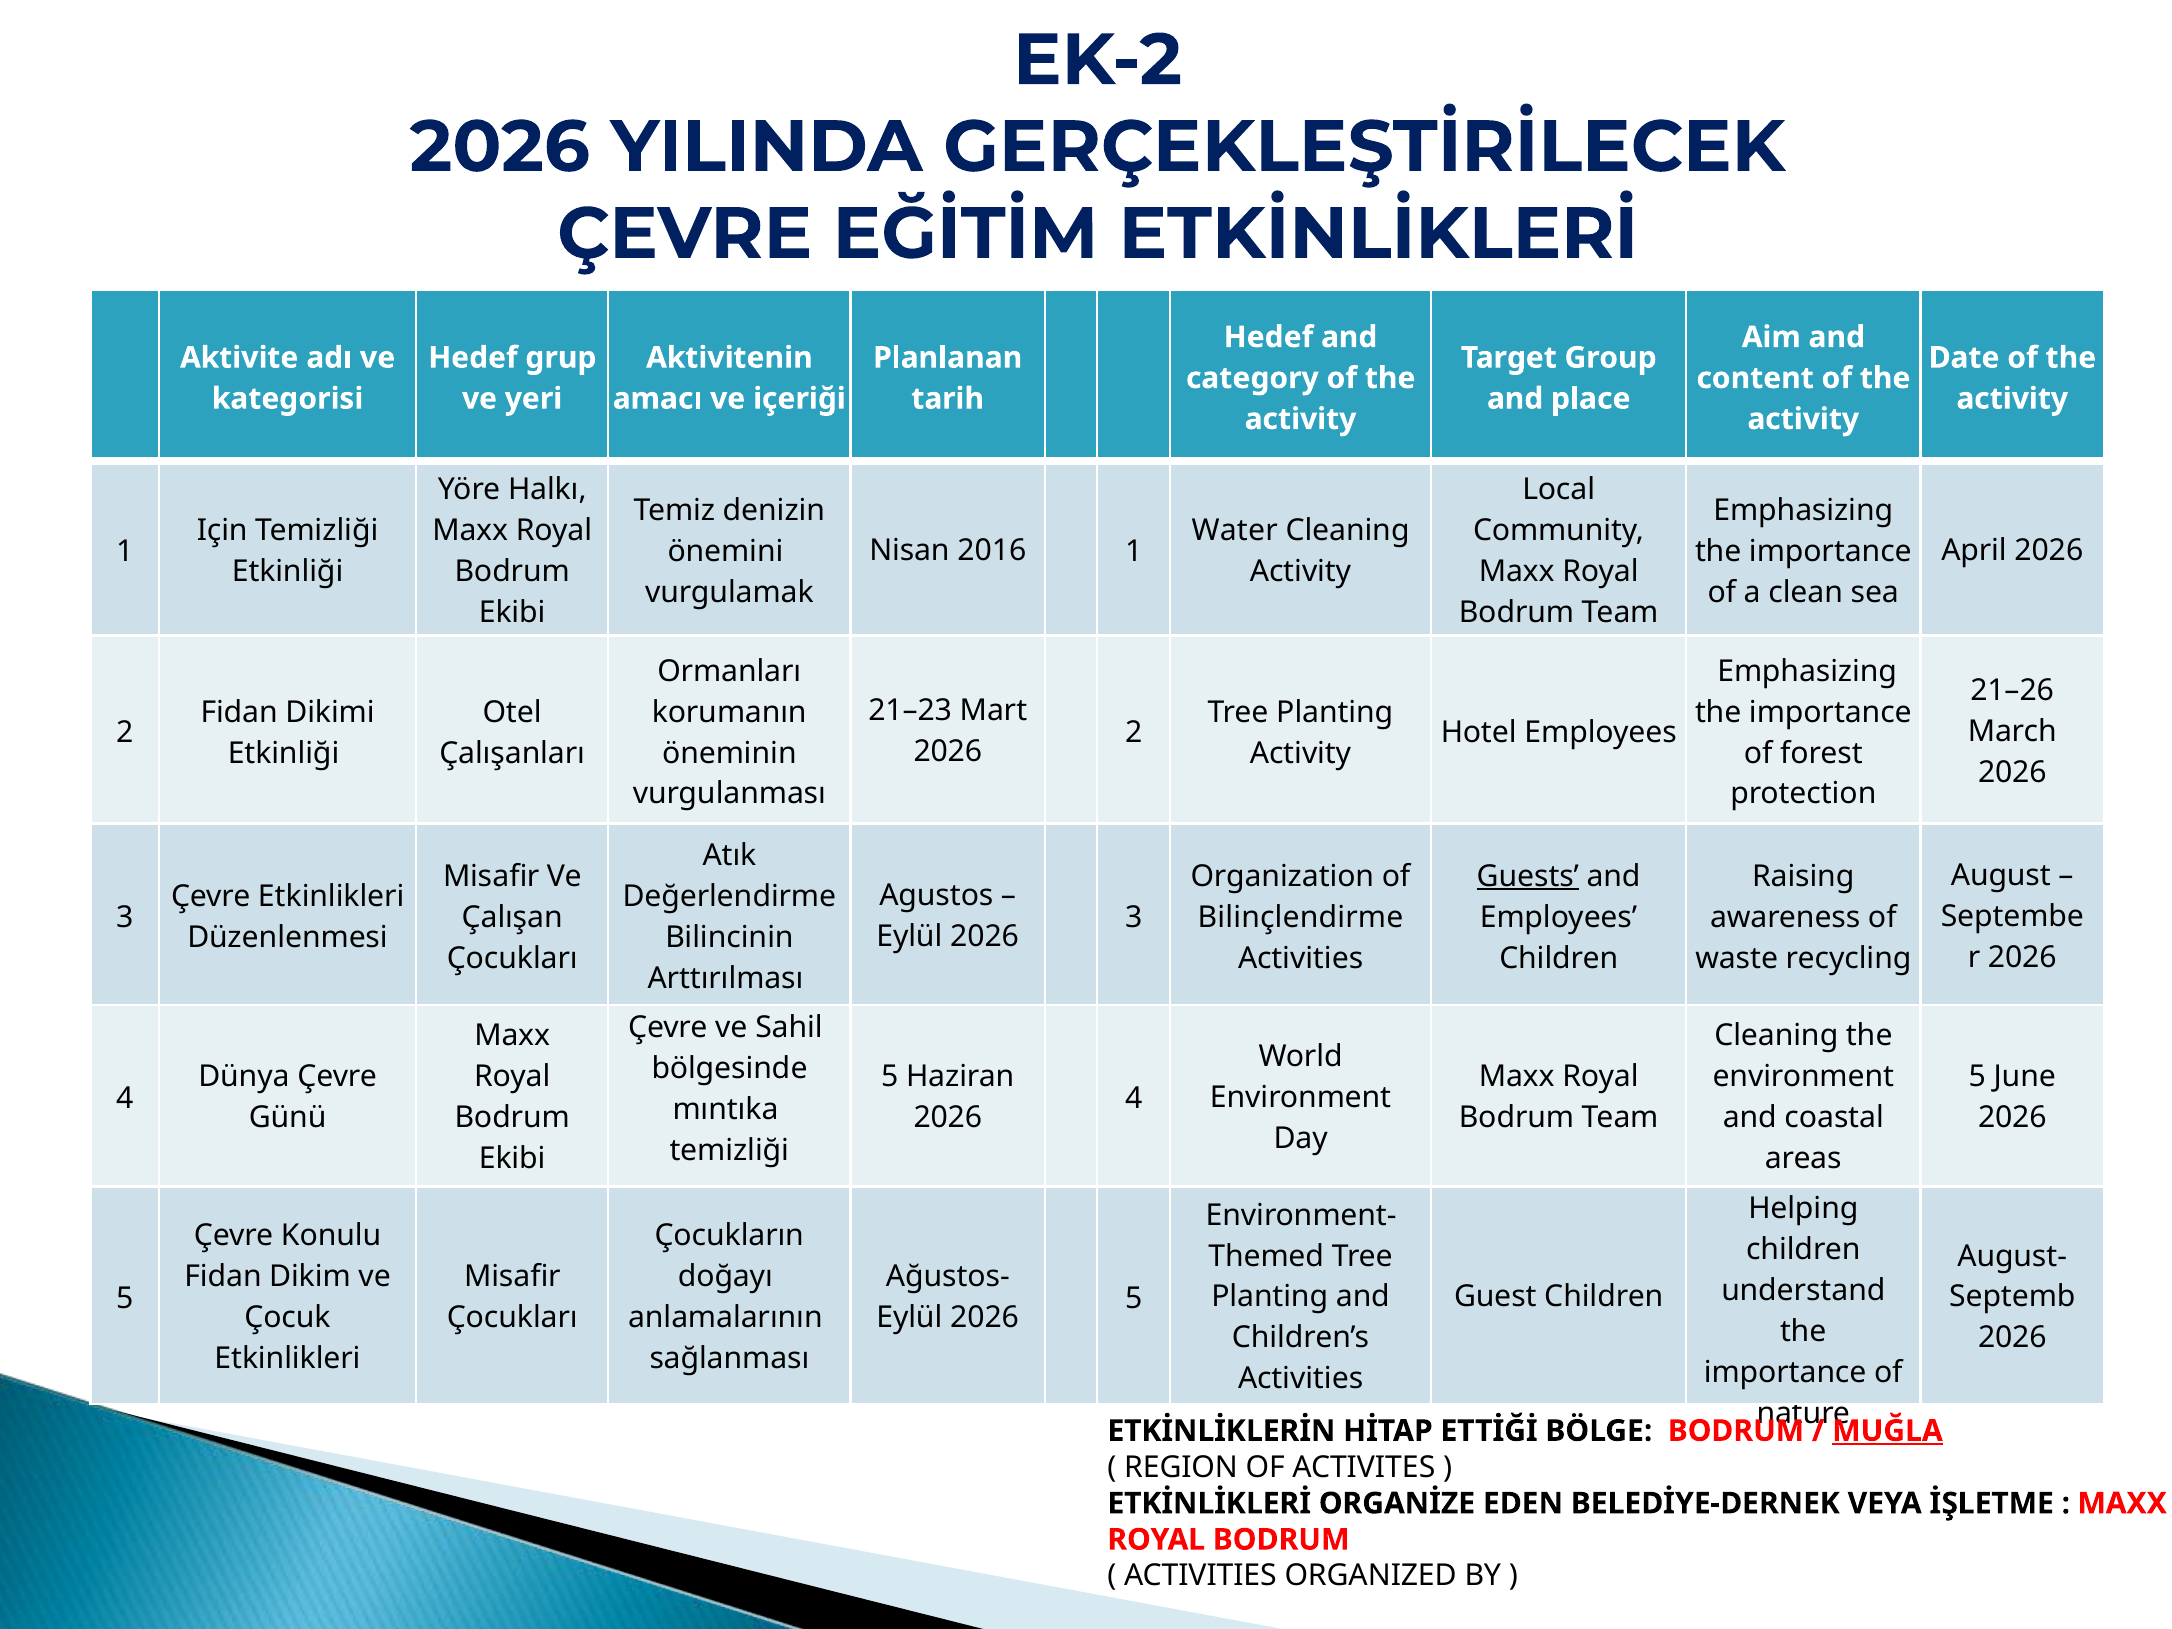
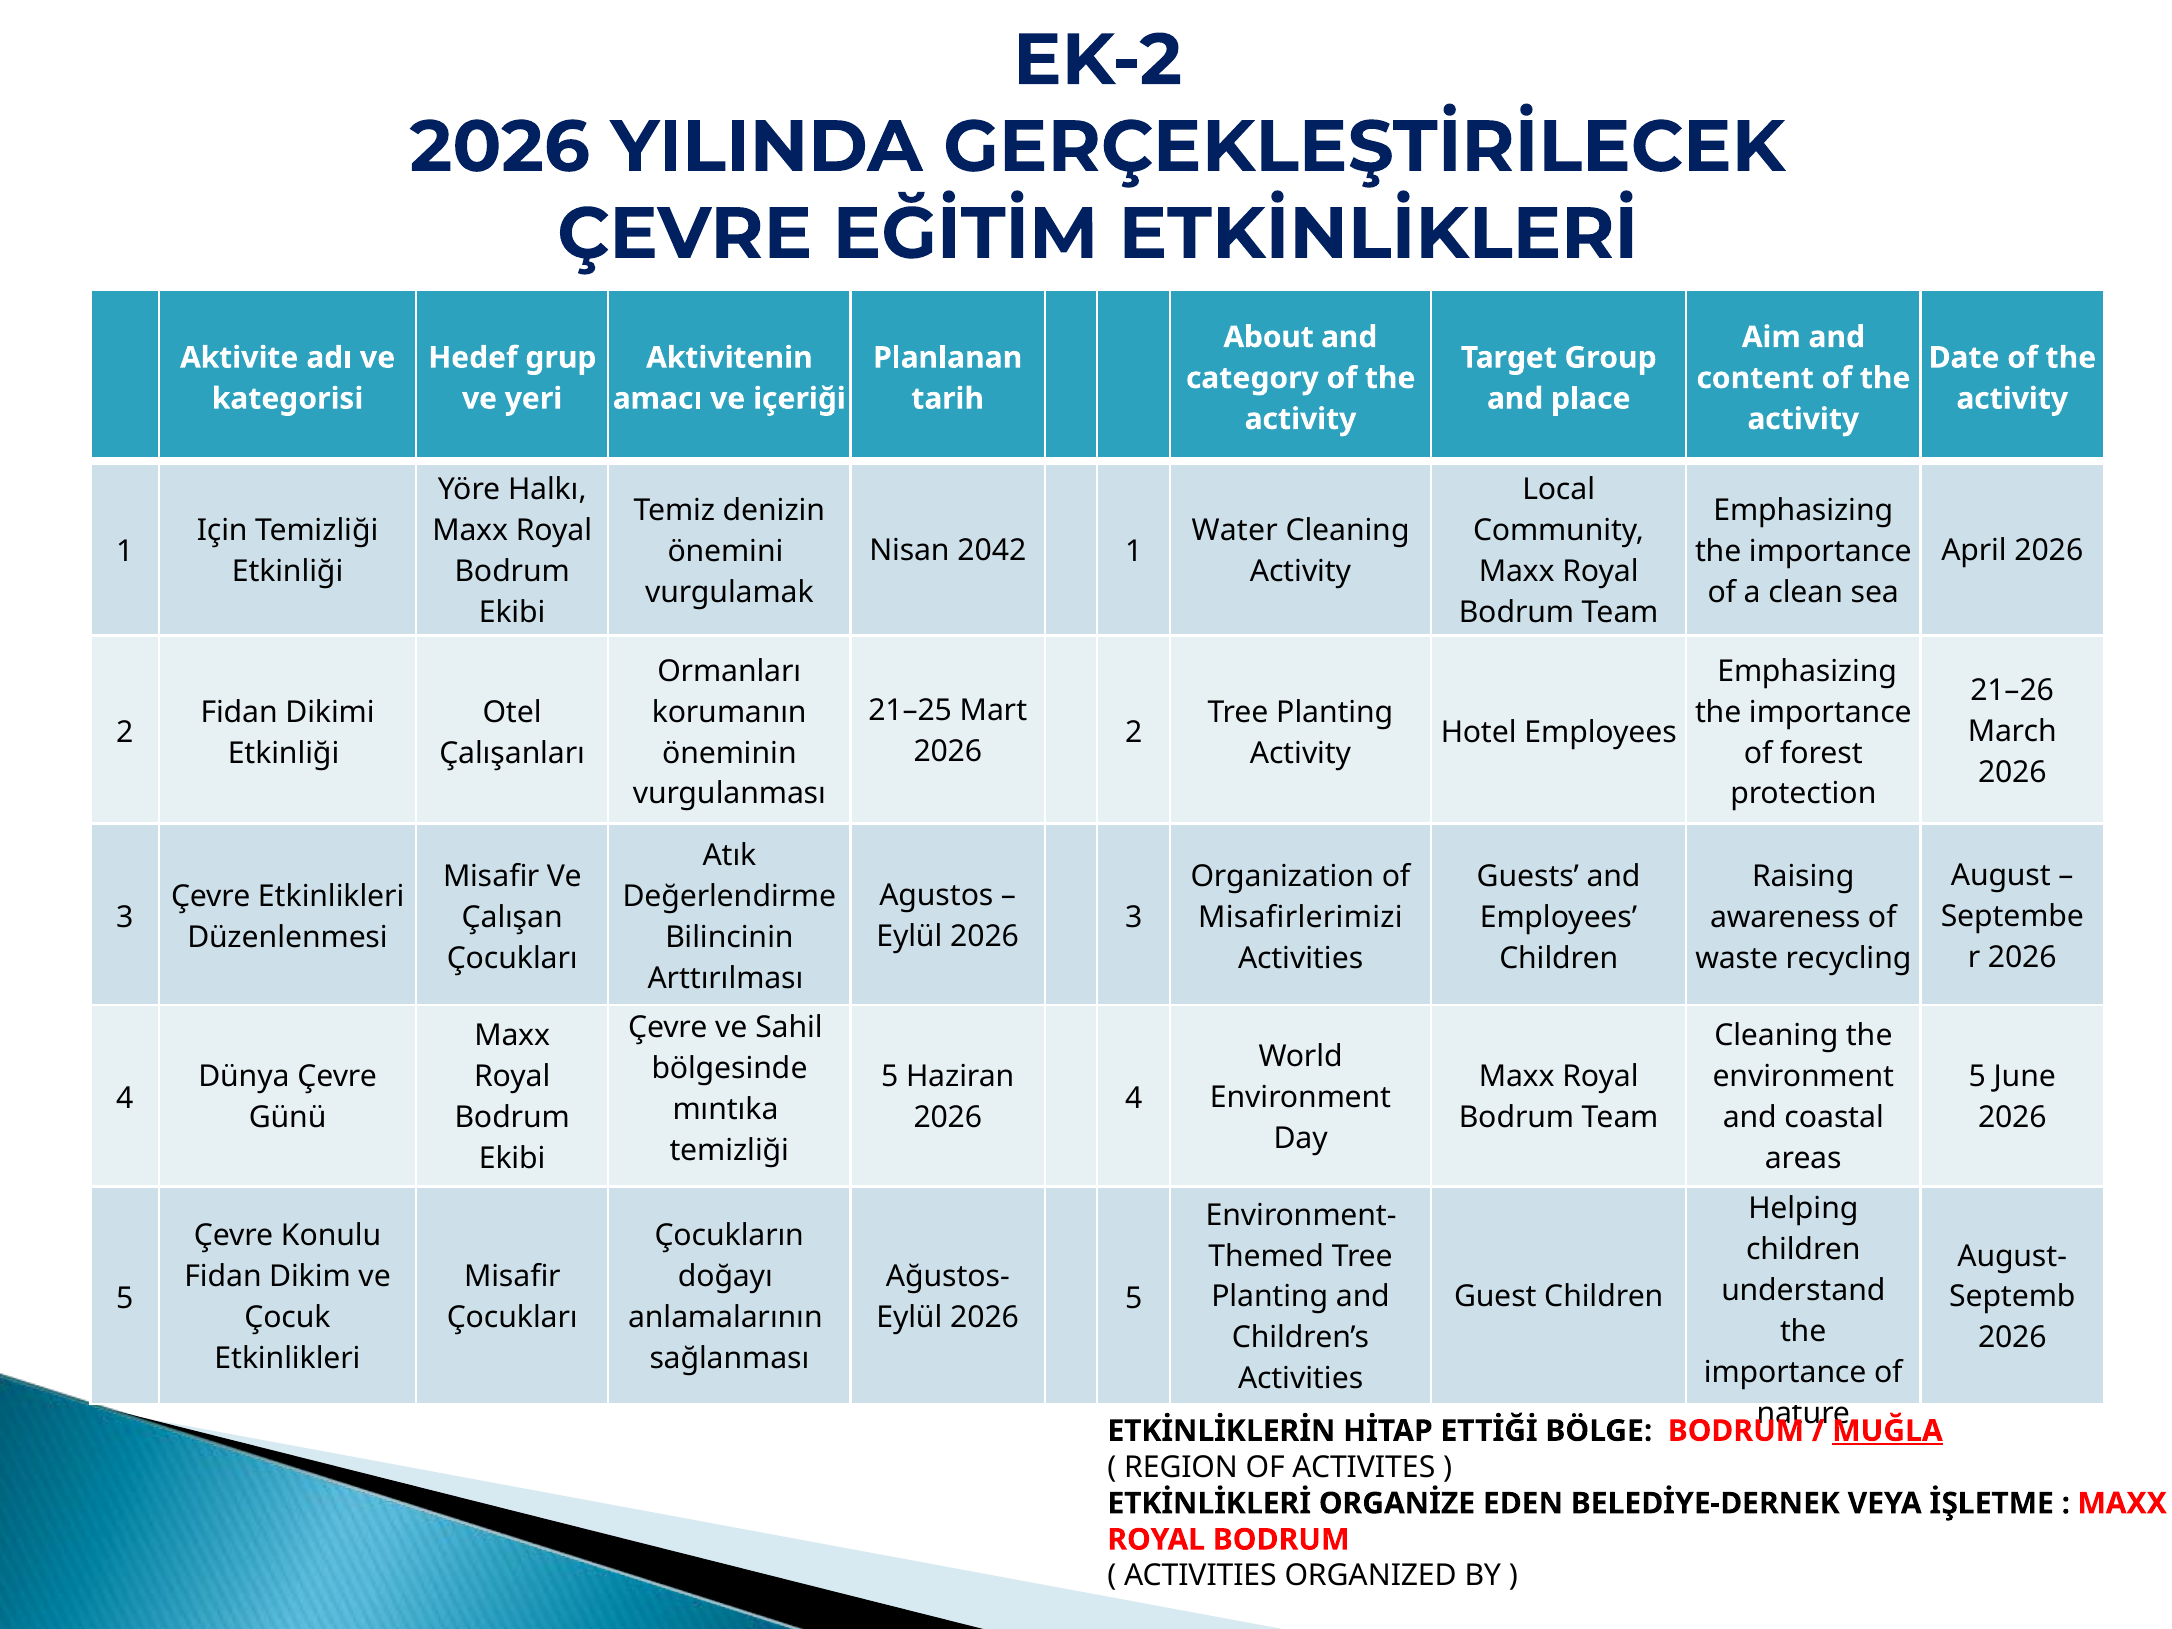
Hedef: Hedef -> About (1269, 337)
2016: 2016 -> 2042 (992, 550)
21–23: 21–23 -> 21–25 (910, 711)
Guests underline: present -> none (1528, 876)
Bilinçlendirme: Bilinçlendirme -> Misafirlerimizi (1300, 917)
